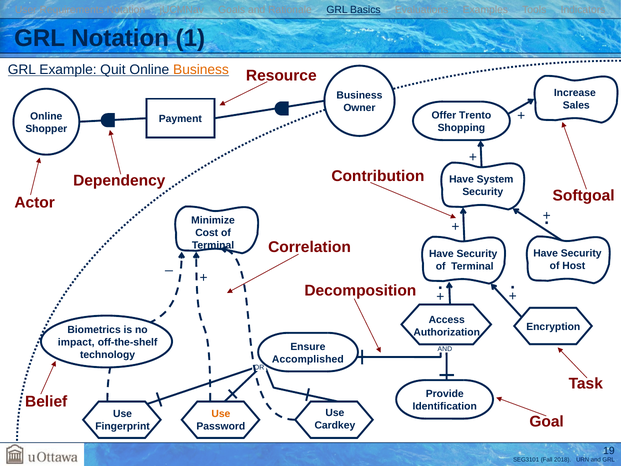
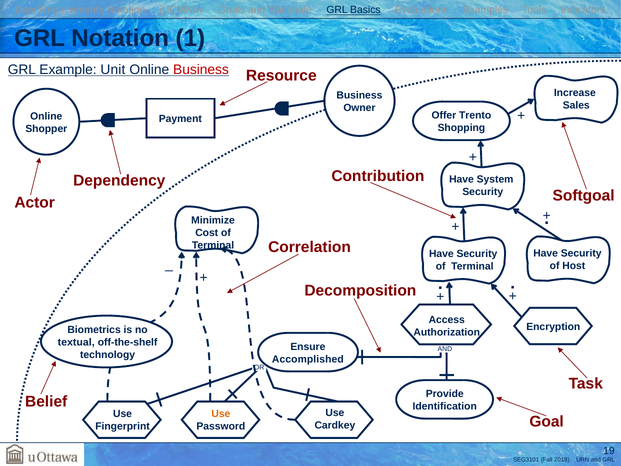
Quit: Quit -> Unit (113, 70)
Business colour: orange -> red (201, 70)
impact: impact -> textual (76, 342)
